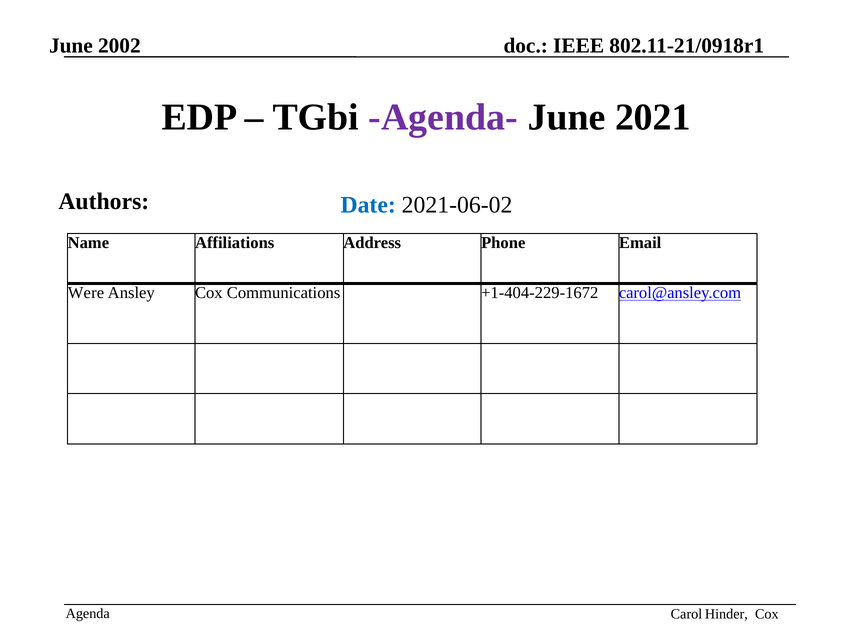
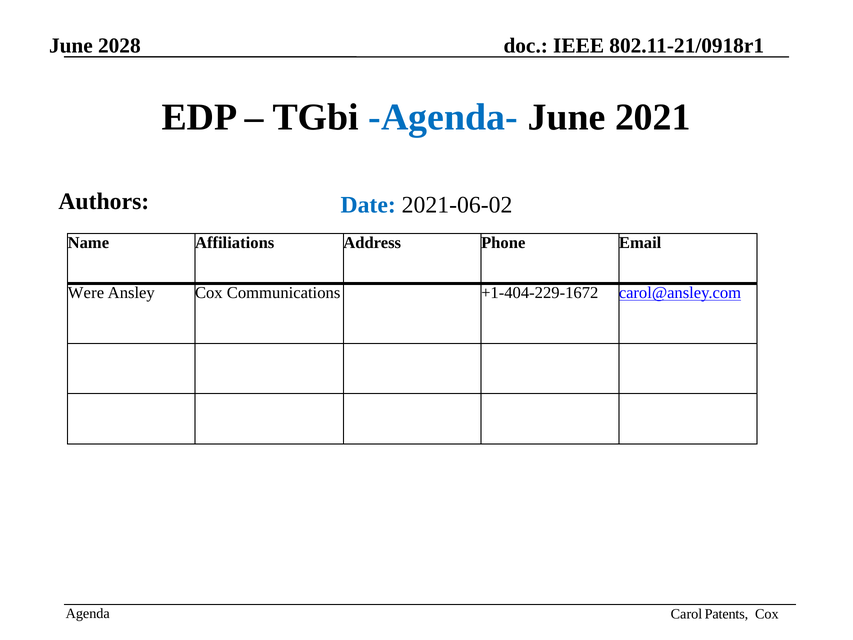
2002: 2002 -> 2028 (119, 45)
Agenda- colour: purple -> blue (443, 117)
Hinder: Hinder -> Patents (726, 614)
